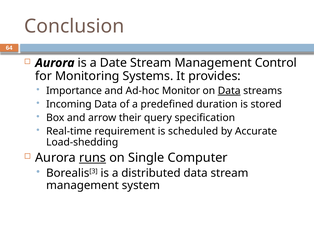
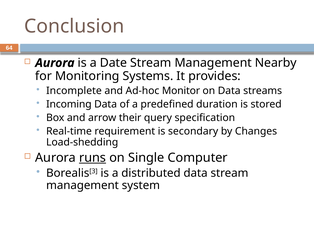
Control: Control -> Nearby (276, 63)
Importance: Importance -> Incomplete (74, 91)
Data underline: present -> none (229, 91)
scheduled: scheduled -> secondary (193, 131)
Accurate: Accurate -> Changes (256, 131)
